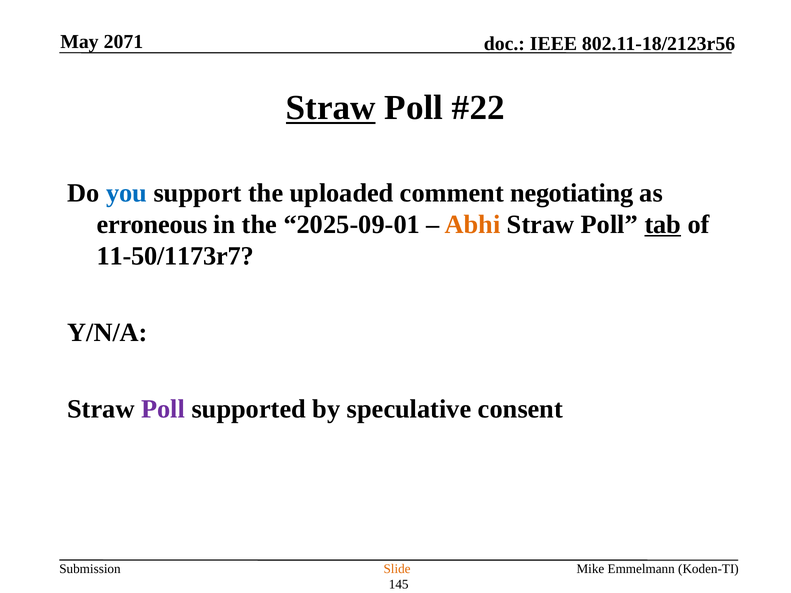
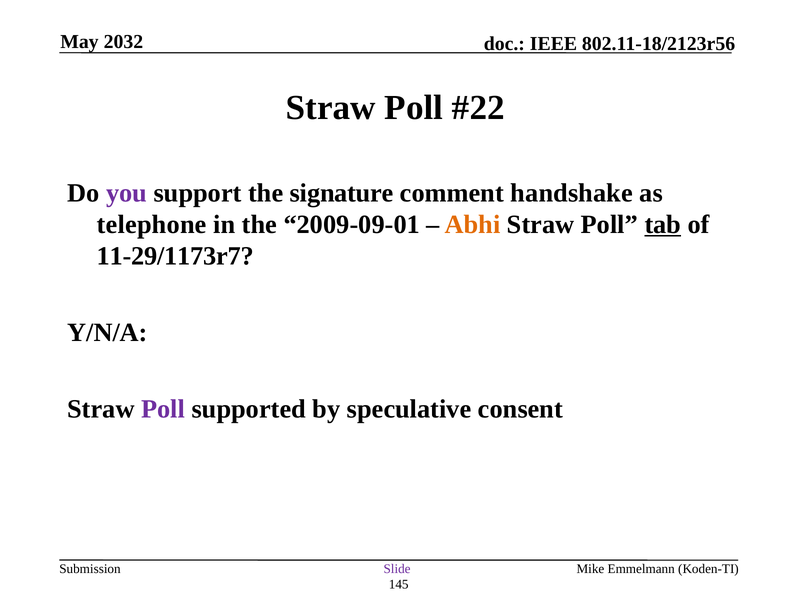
2071: 2071 -> 2032 (123, 42)
Straw underline: present -> none (331, 108)
you colour: blue -> purple (127, 193)
uploaded: uploaded -> signature (342, 193)
negotiating: negotiating -> handshake (572, 193)
erroneous: erroneous -> telephone (152, 225)
2025-09-01: 2025-09-01 -> 2009-09-01 (352, 225)
11-50/1173r7: 11-50/1173r7 -> 11-29/1173r7 (175, 256)
Slide colour: orange -> purple (397, 569)
